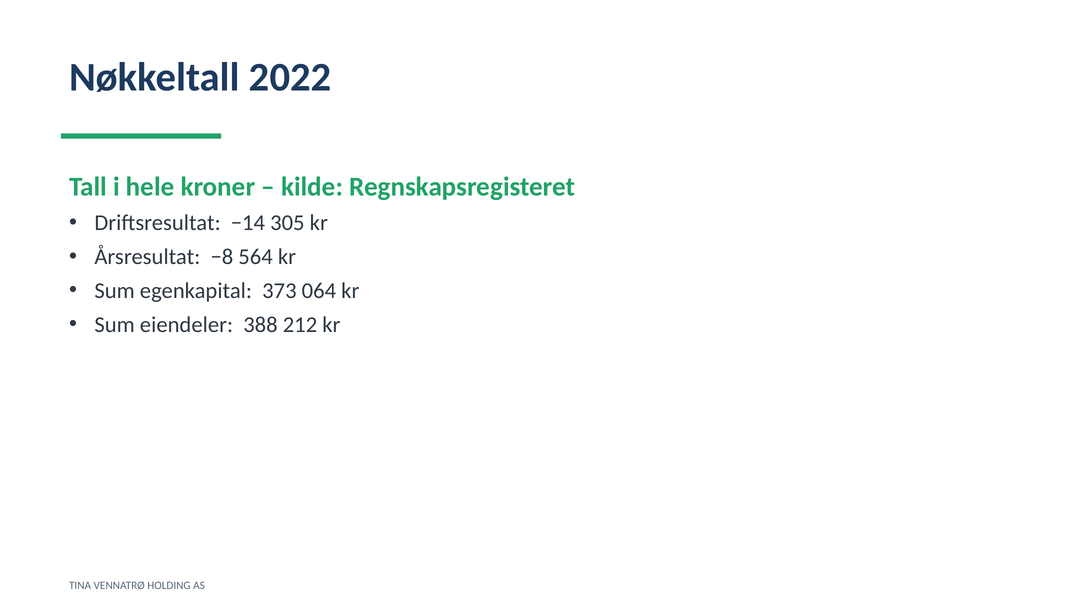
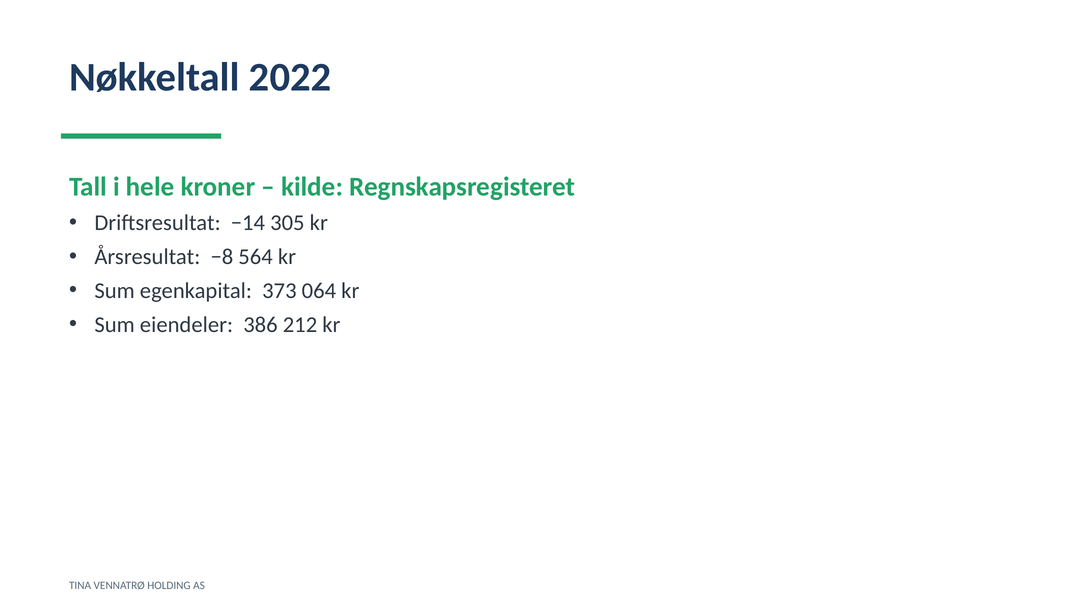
388: 388 -> 386 (260, 325)
